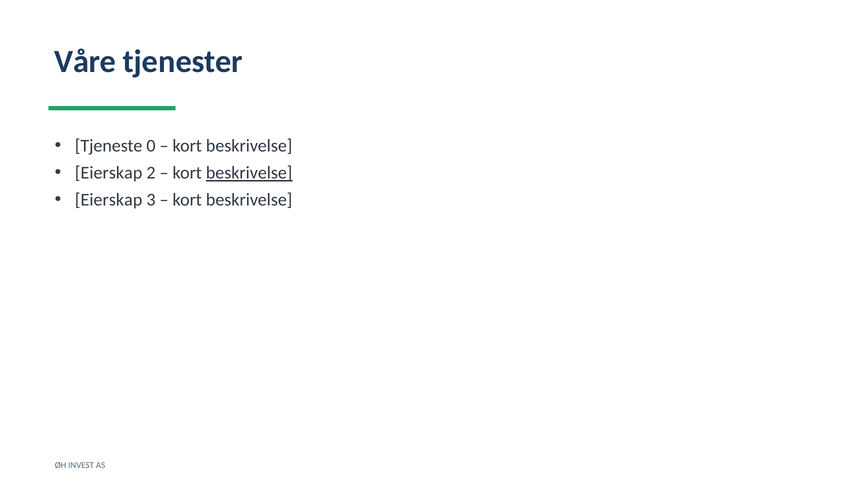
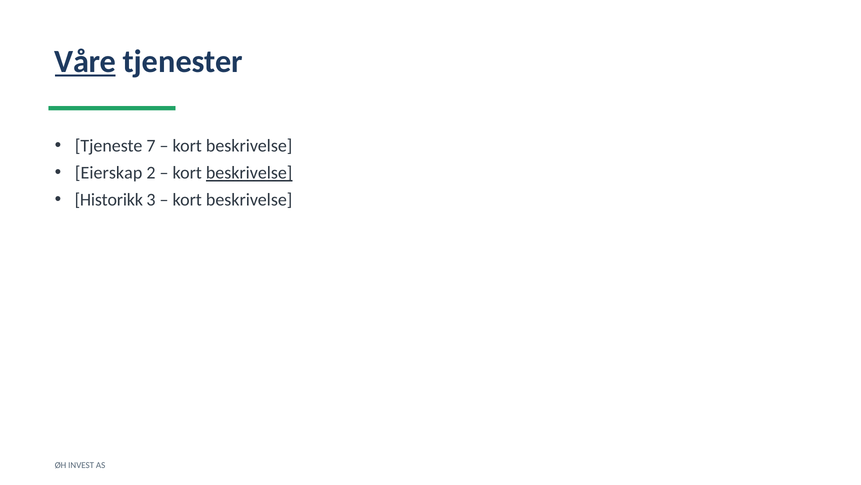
Våre underline: none -> present (85, 61)
0: 0 -> 7 (151, 146)
Eierskap: Eierskap -> Historikk (109, 200)
